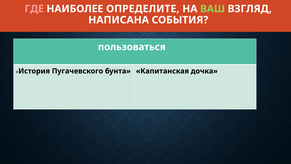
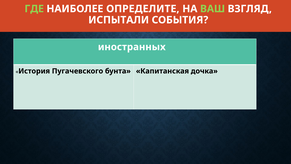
ГДЕ colour: pink -> light green (34, 9)
НАПИСАНА: НАПИСАНА -> ИСПЫТАЛИ (119, 20)
пользоваться: пользоваться -> иностранных (132, 47)
